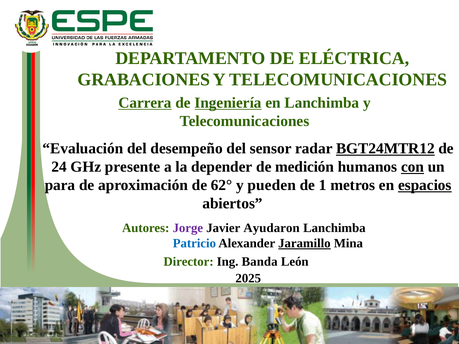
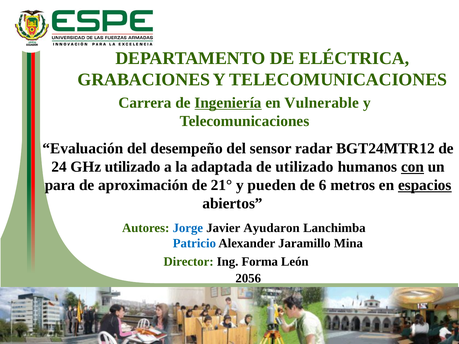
Carrera underline: present -> none (145, 103)
en Lanchimba: Lanchimba -> Vulnerable (322, 103)
BGT24MTR12 underline: present -> none (385, 149)
GHz presente: presente -> utilizado (133, 167)
depender: depender -> adaptada (222, 167)
de medición: medición -> utilizado (305, 167)
62°: 62° -> 21° (222, 185)
1: 1 -> 6 (323, 185)
Jorge colour: purple -> blue (188, 228)
Jaramillo underline: present -> none (304, 244)
Banda: Banda -> Forma (260, 262)
2025: 2025 -> 2056 (248, 278)
